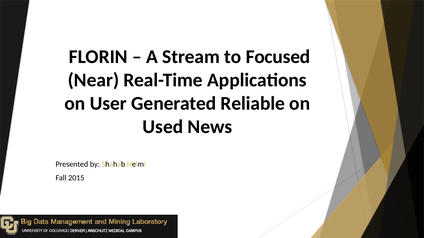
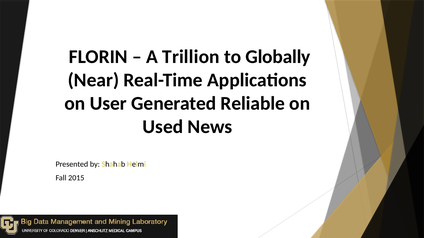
Stream: Stream -> Trillion (191, 57)
Focused: Focused -> Globally (278, 57)
